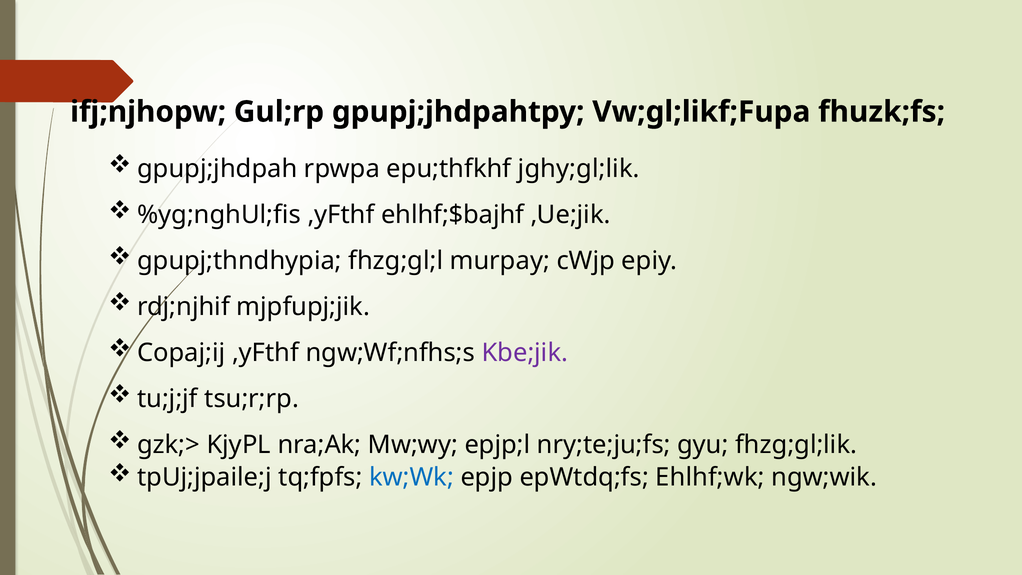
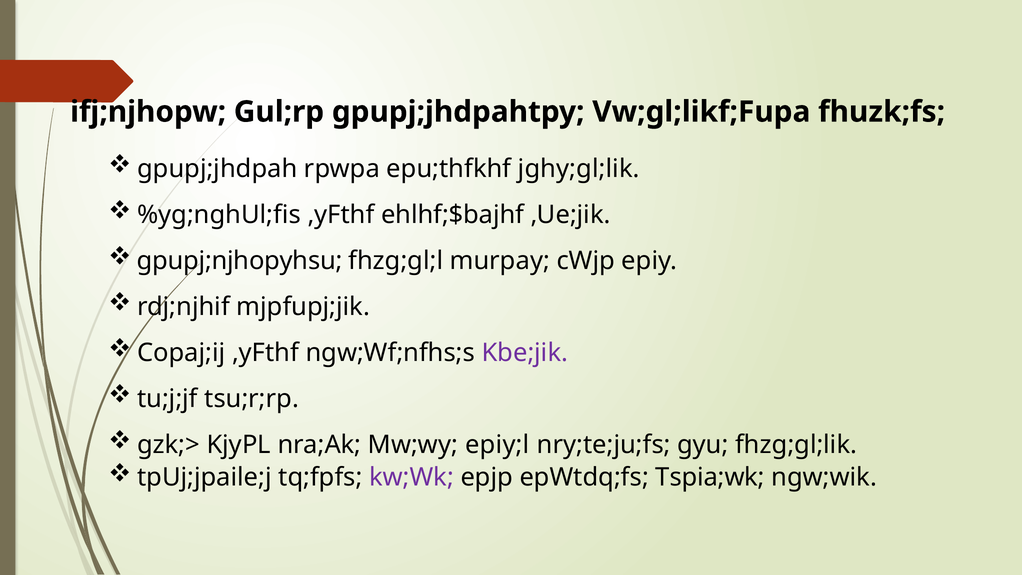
gpupj;thndhypia: gpupj;thndhypia -> gpupj;njhopyhsu (240, 261)
epjp;l: epjp;l -> epiy;l (497, 445)
kw;Wk colour: blue -> purple (412, 477)
Ehlhf;wk: Ehlhf;wk -> Tspia;wk (710, 477)
